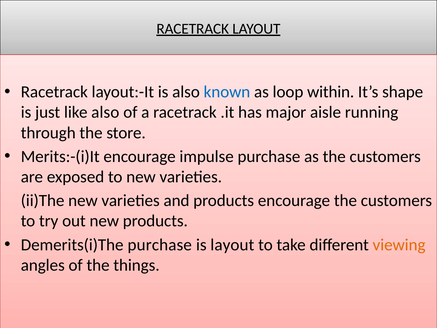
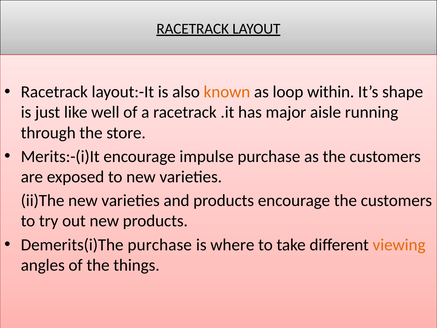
known colour: blue -> orange (227, 92)
like also: also -> well (105, 112)
is layout: layout -> where (232, 245)
